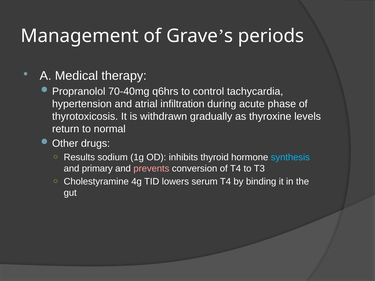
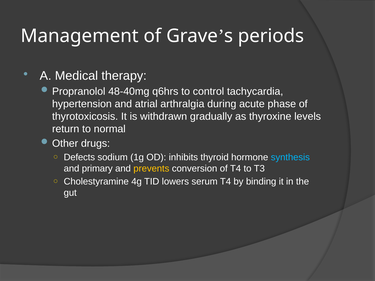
70-40mg: 70-40mg -> 48-40mg (129, 92)
infiltration: infiltration -> arthralgia (182, 104)
Results: Results -> Defects (79, 157)
prevents colour: pink -> yellow (151, 169)
